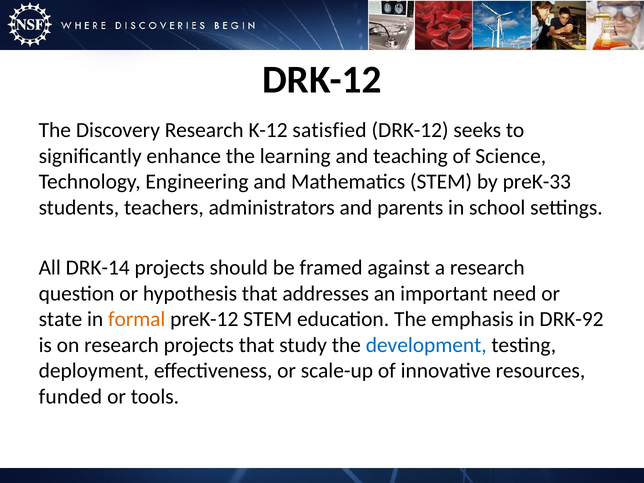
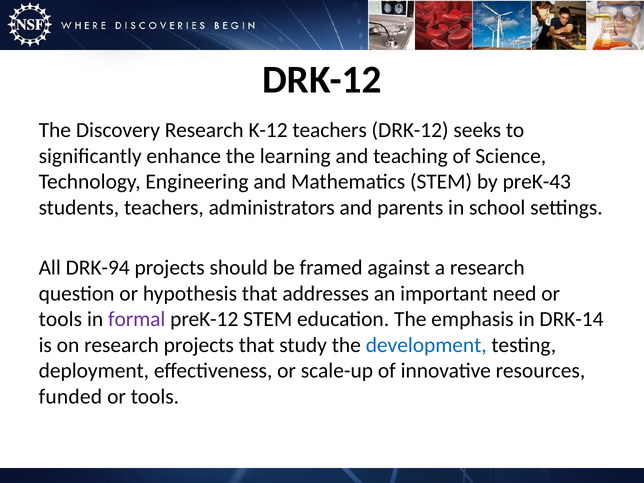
K-12 satisfied: satisfied -> teachers (330, 130)
preK-33: preK-33 -> preK-43 (537, 182)
DRK-14: DRK-14 -> DRK-94 (98, 268)
state: state -> tools (60, 319)
formal colour: orange -> purple (137, 319)
DRK-92: DRK-92 -> DRK-14 (572, 319)
